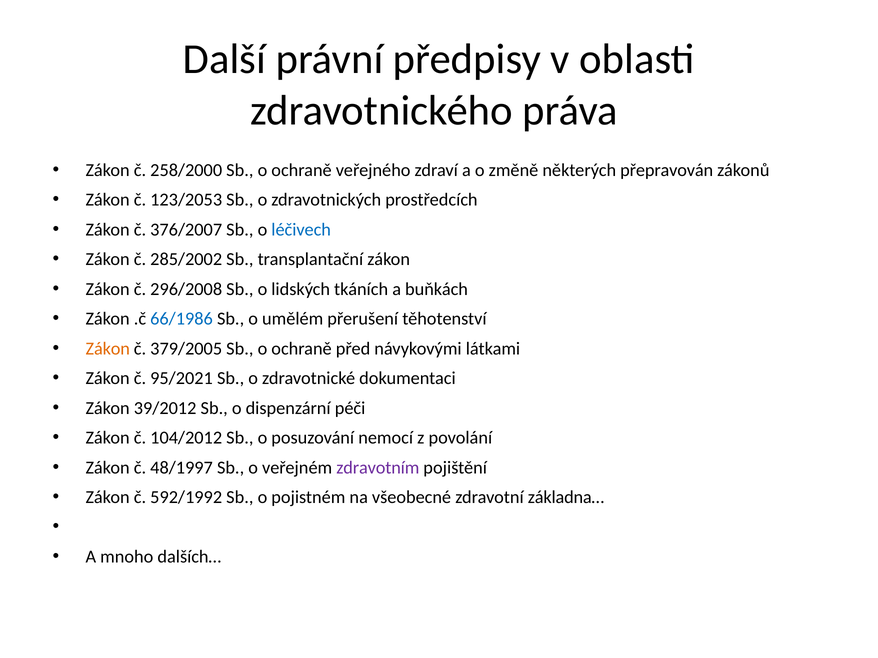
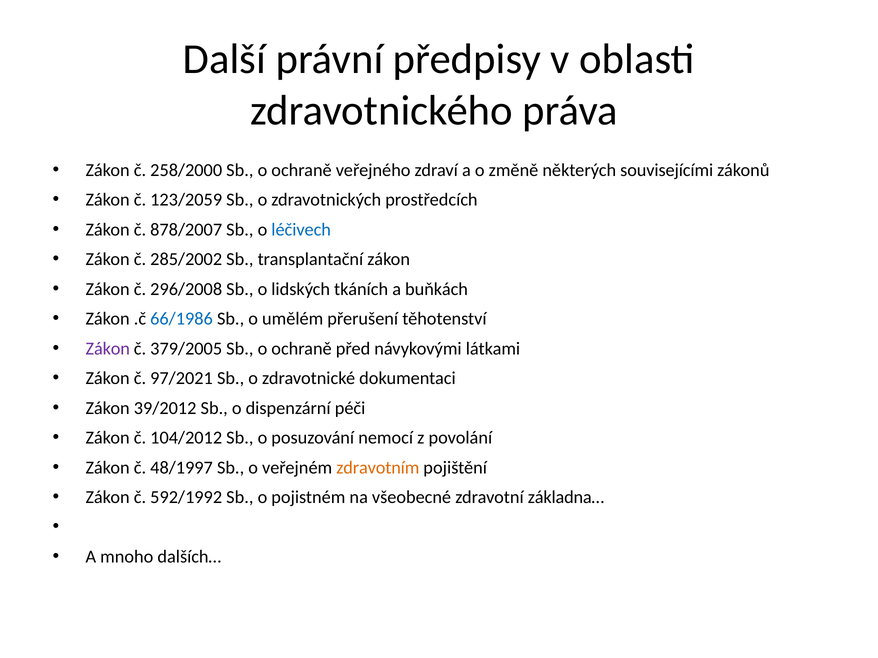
přepravován: přepravován -> souvisejícími (667, 170)
123/2053: 123/2053 -> 123/2059 (186, 200)
376/2007: 376/2007 -> 878/2007 (186, 230)
Zákon colour: orange -> purple (108, 349)
95/2021: 95/2021 -> 97/2021 (181, 379)
zdravotním colour: purple -> orange (378, 468)
